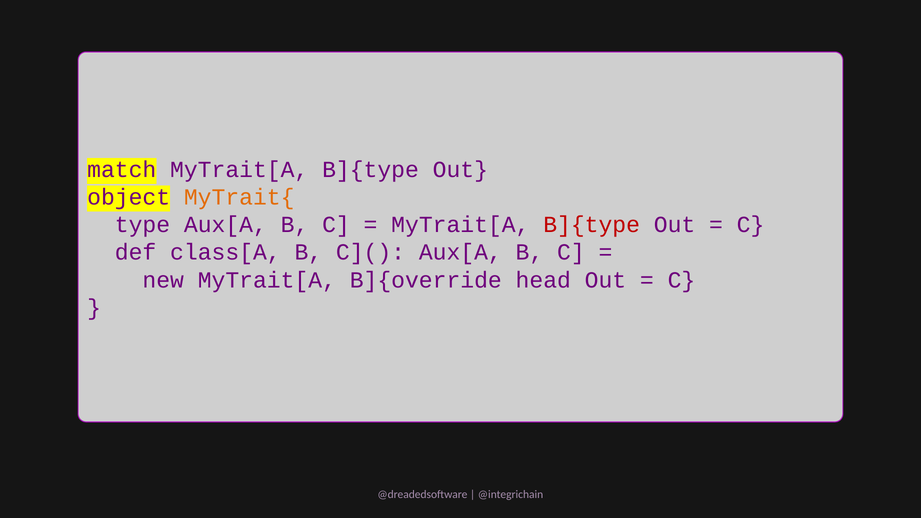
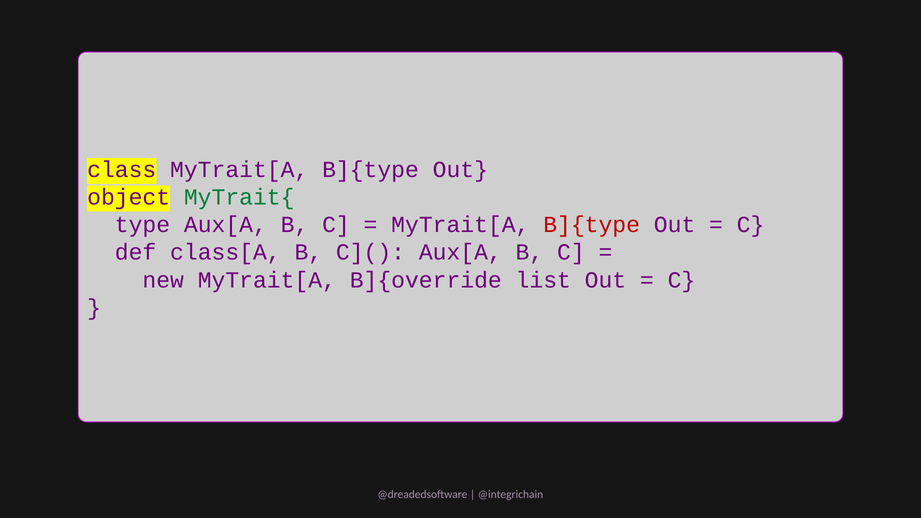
match: match -> class (122, 169)
MyTrait{ colour: orange -> green (239, 197)
head: head -> list (543, 280)
